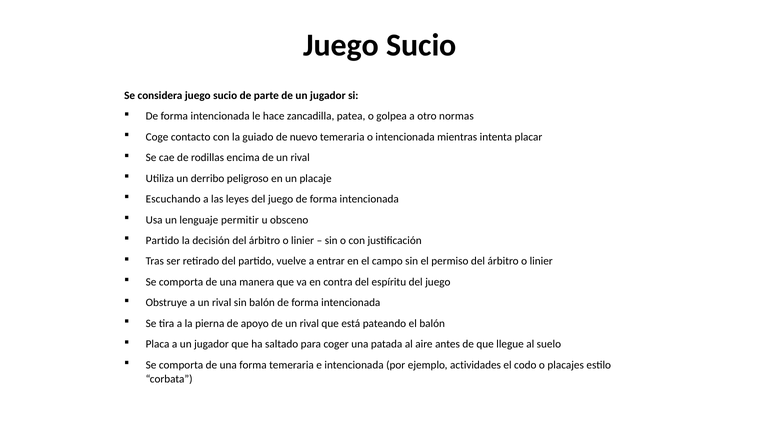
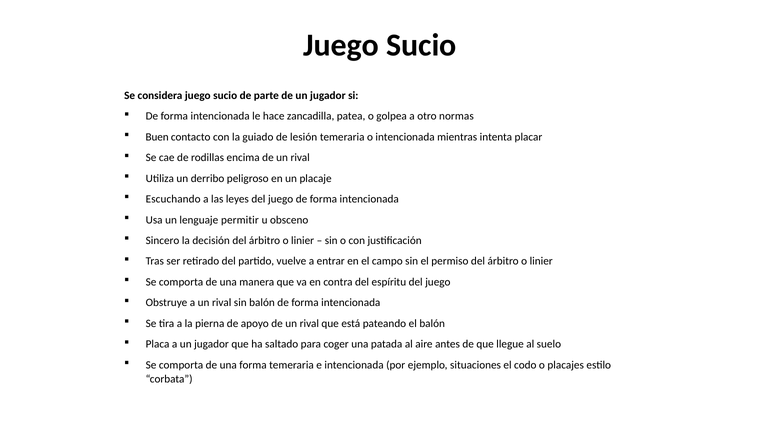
Coge: Coge -> Buen (157, 137)
nuevo: nuevo -> lesión (304, 137)
Partido: Partido -> Sincero (163, 241)
actividades: actividades -> situaciones (476, 365)
